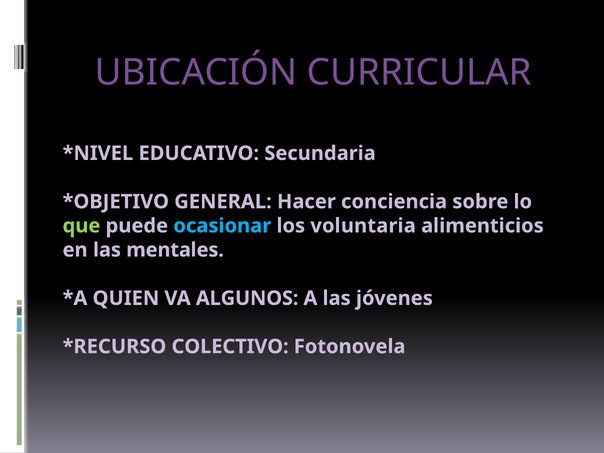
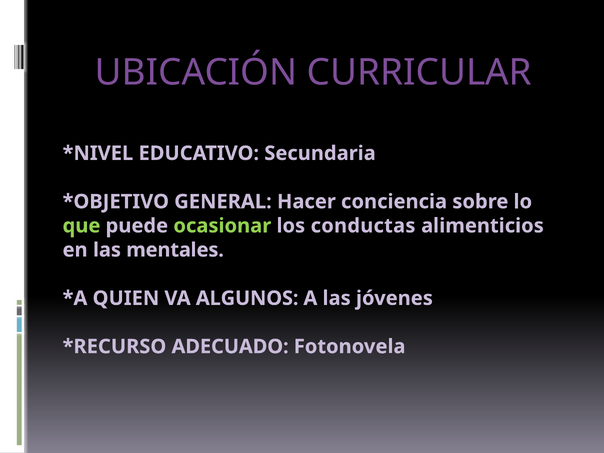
ocasionar colour: light blue -> light green (222, 226)
voluntaria: voluntaria -> conductas (363, 226)
COLECTIVO: COLECTIVO -> ADECUADO (230, 347)
